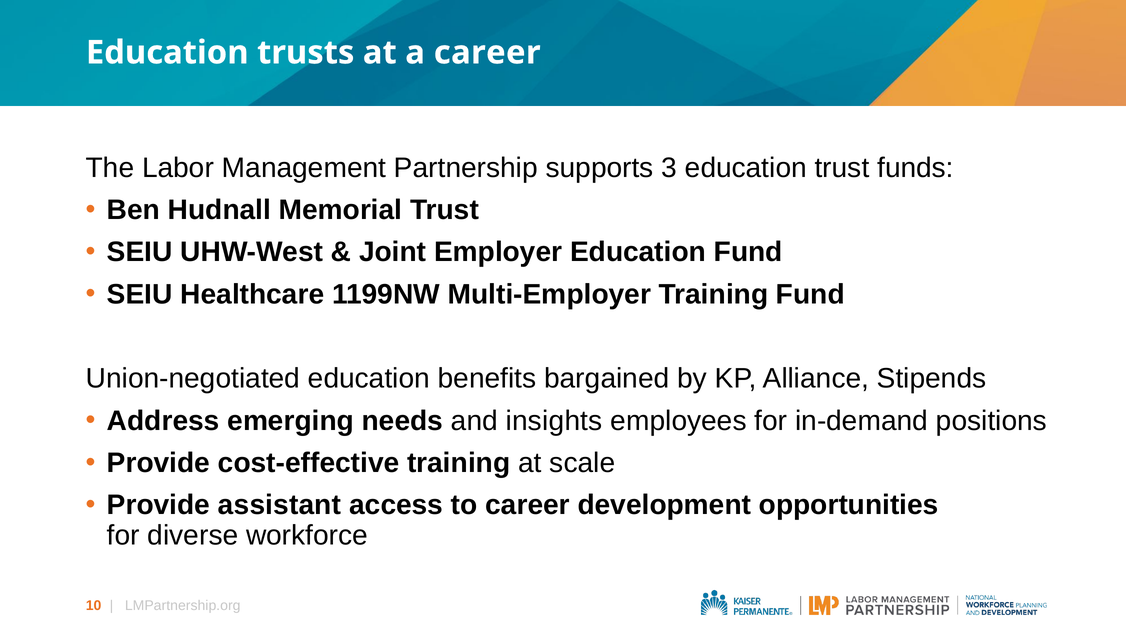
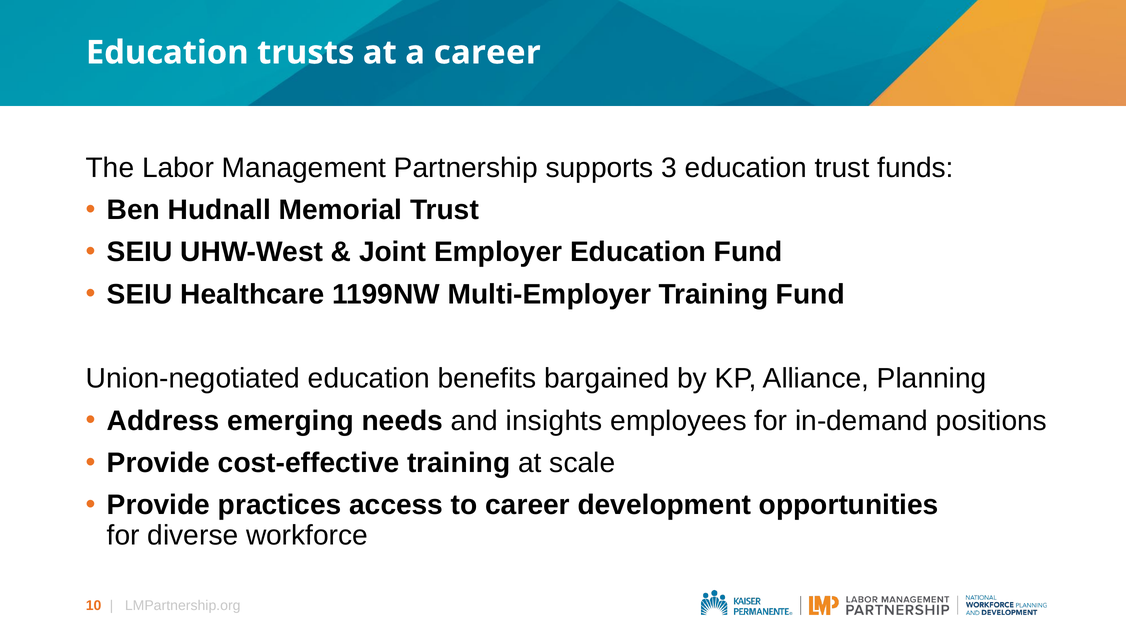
Stipends: Stipends -> Planning (932, 378)
assistant: assistant -> practices (280, 505)
